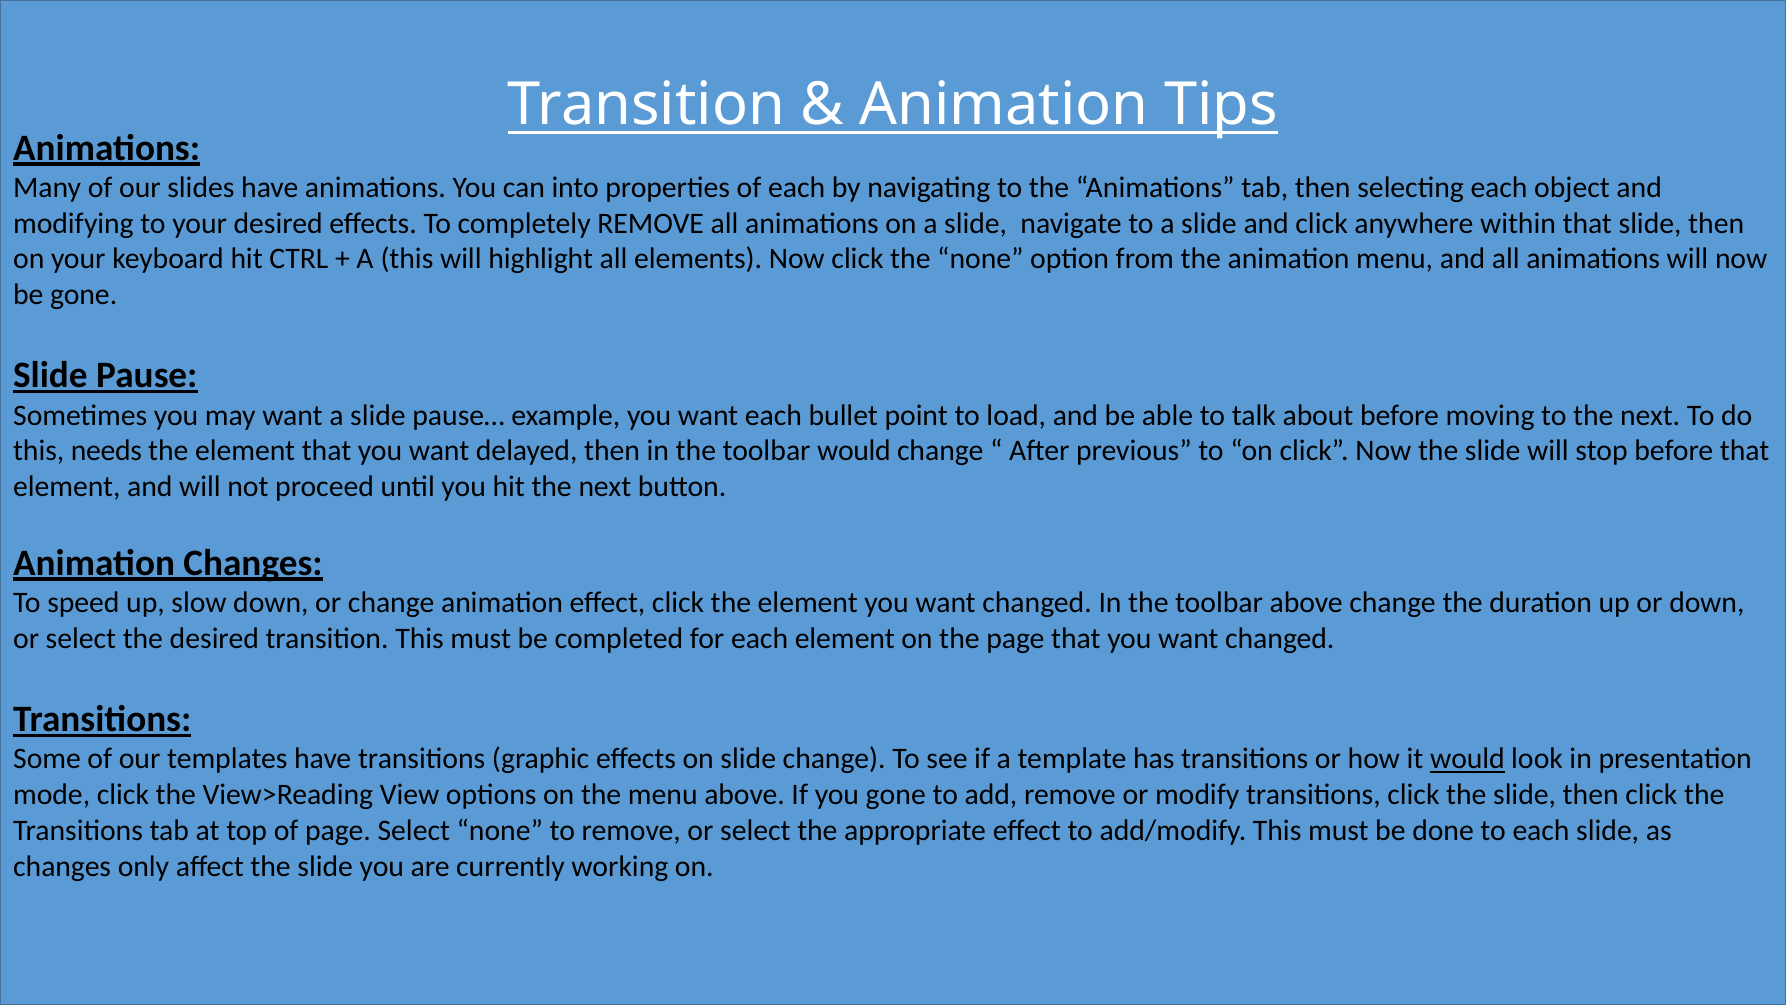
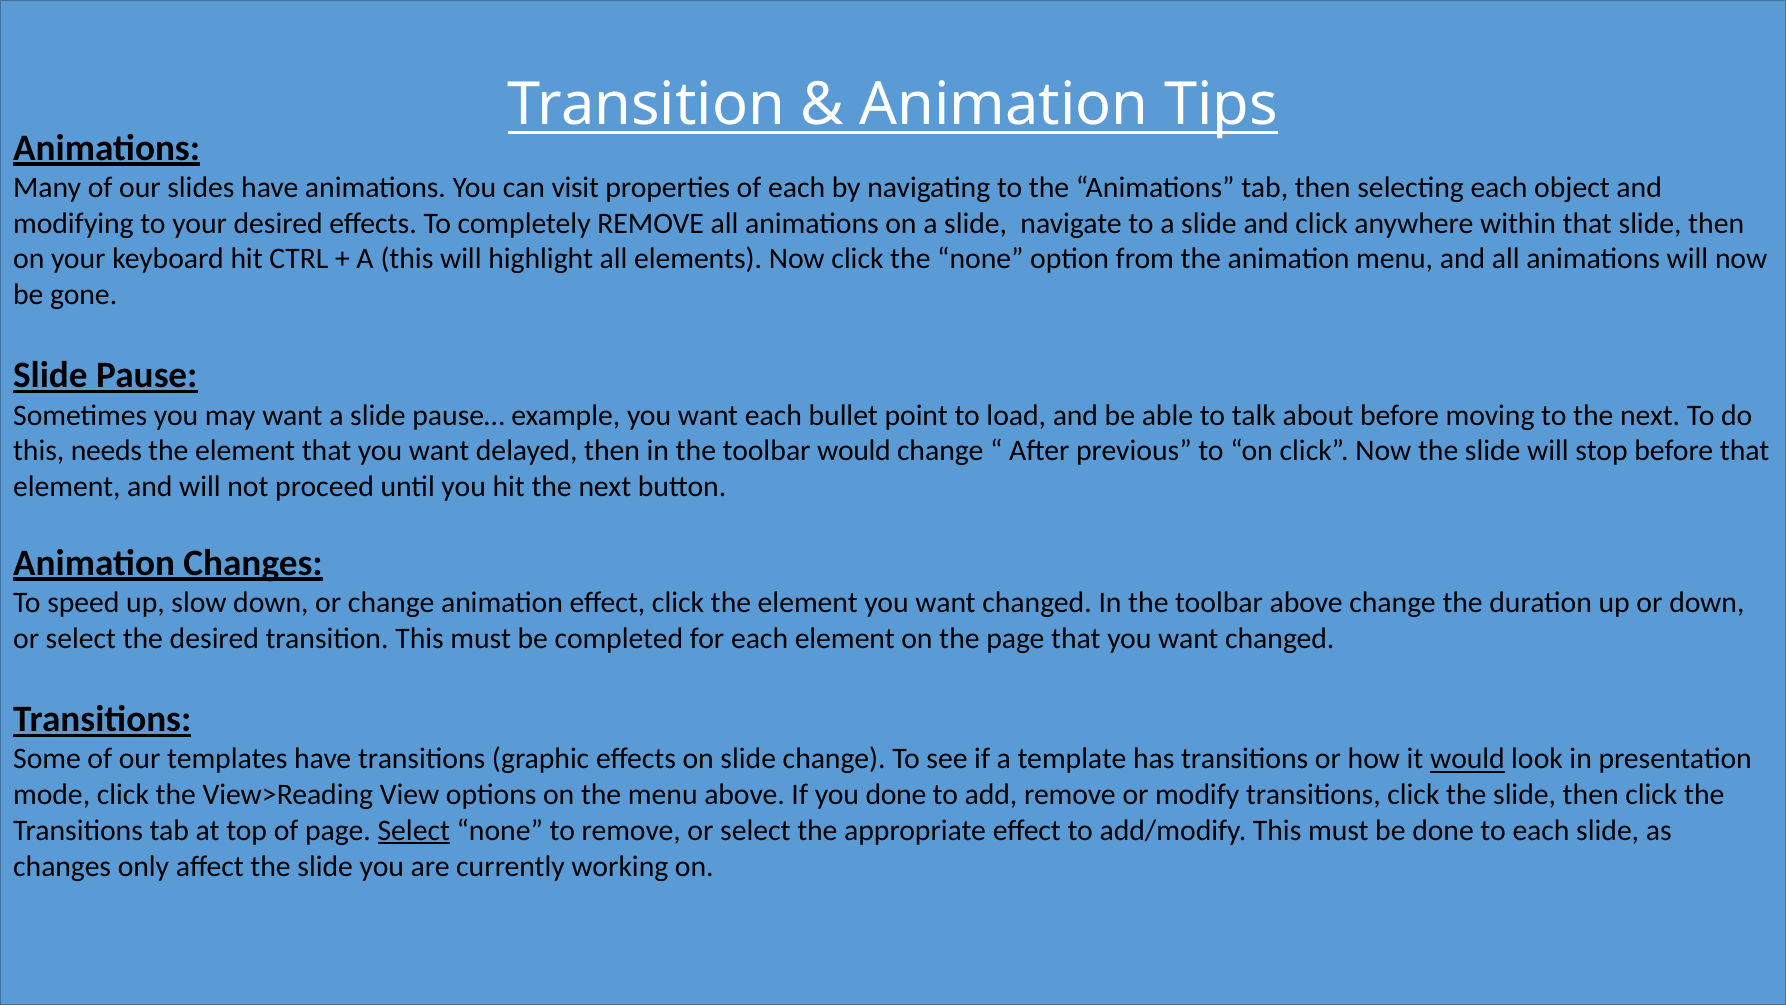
into: into -> visit (575, 187)
you gone: gone -> done (896, 795)
Select underline: none -> present (414, 830)
